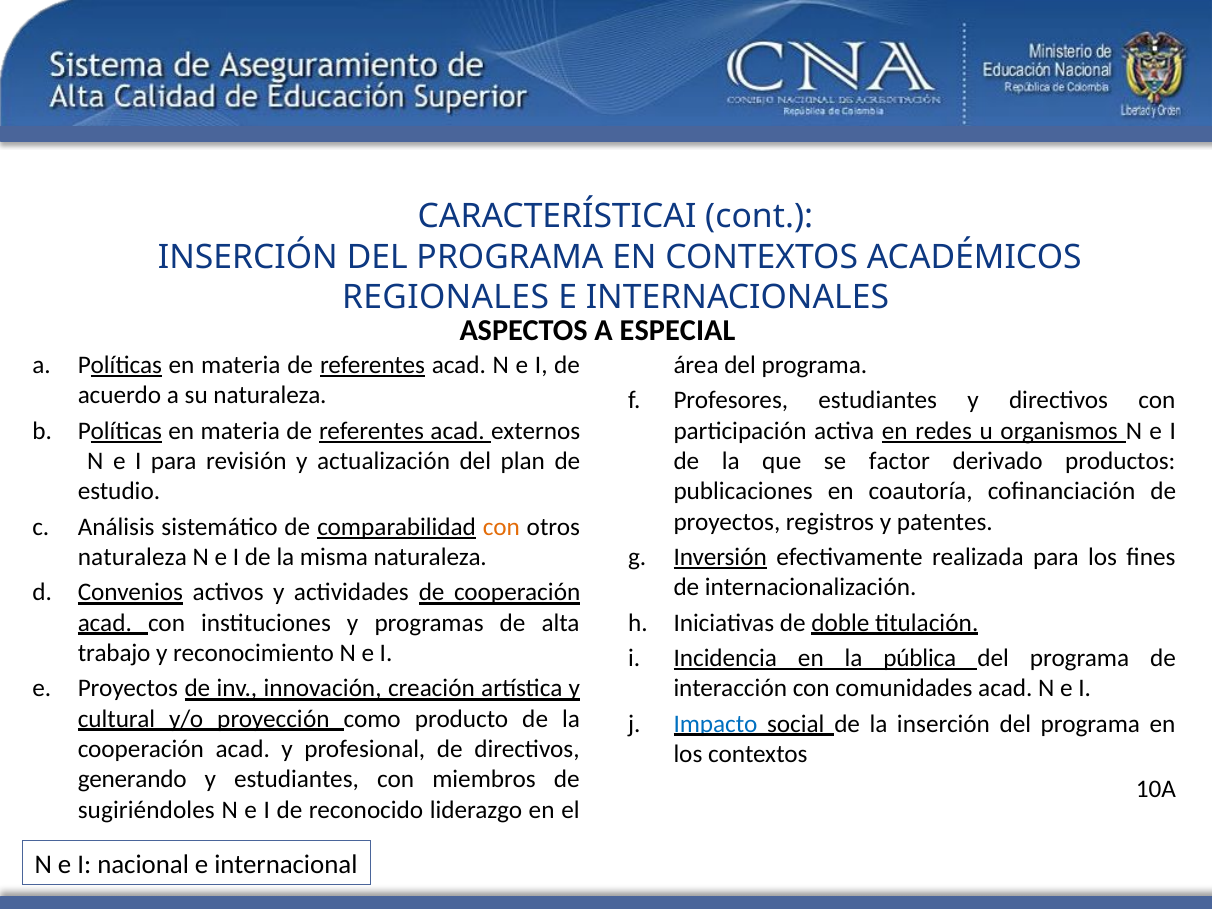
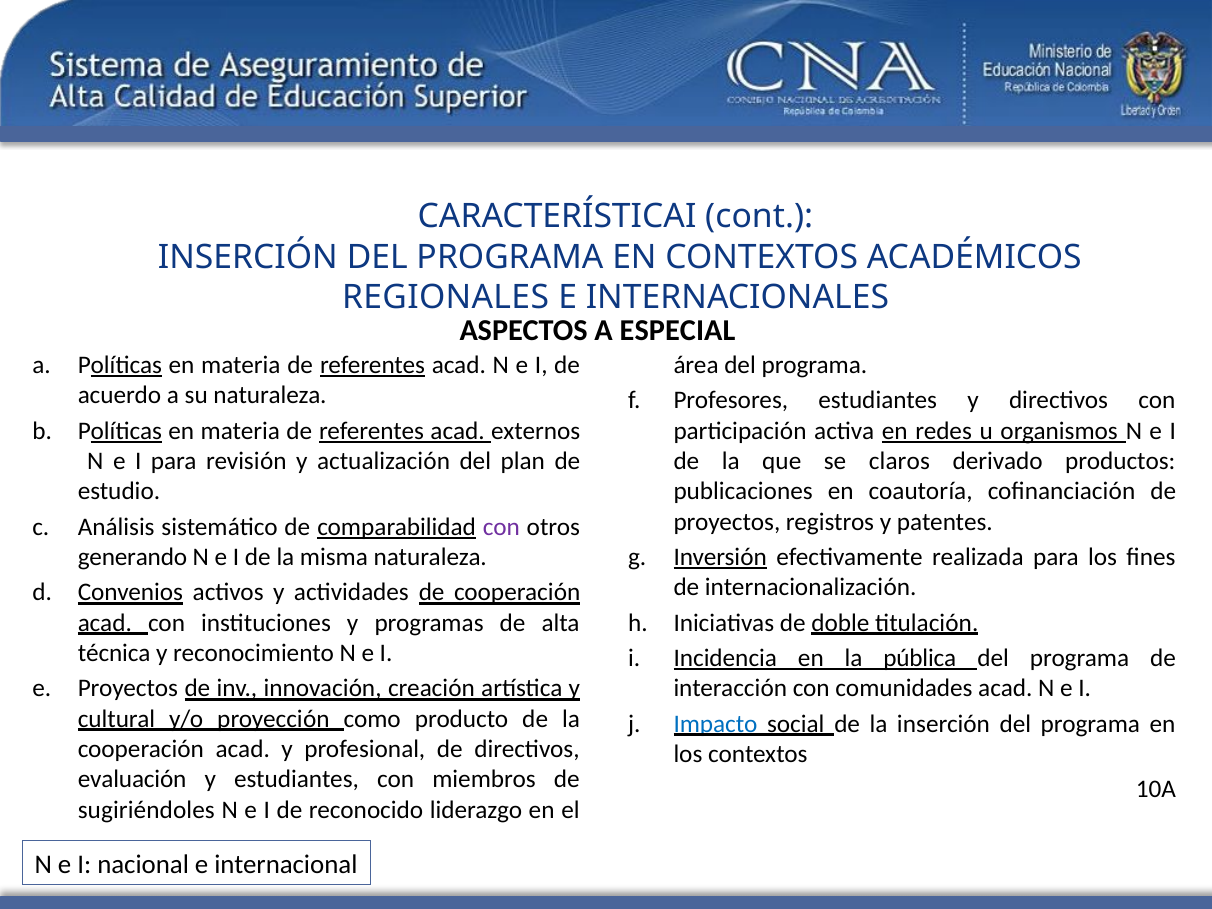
factor: factor -> claros (899, 461)
con colour: orange -> purple (501, 527)
naturaleza: naturaleza -> generando (132, 557)
trabajo: trabajo -> técnica (114, 653)
generando: generando -> evaluación (132, 779)
